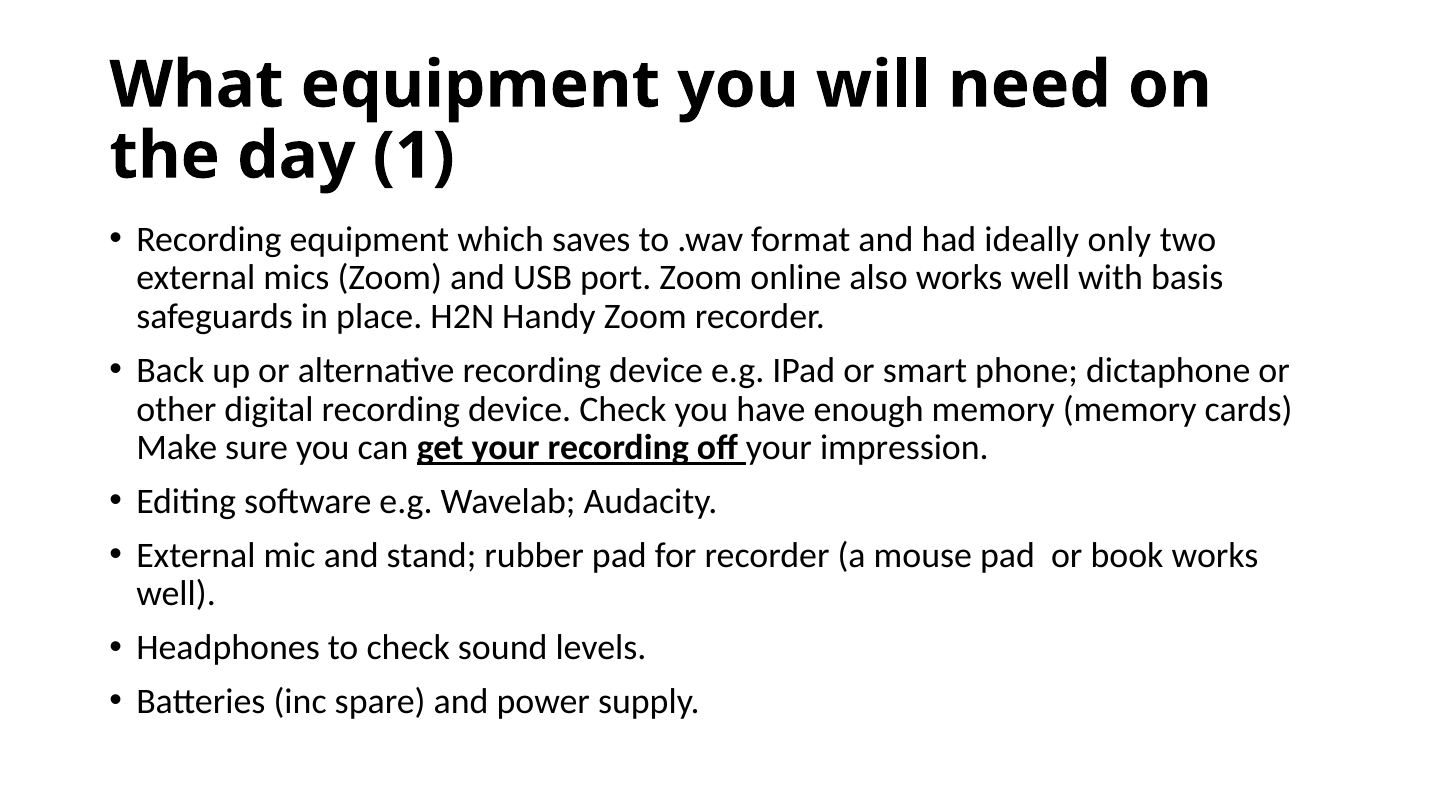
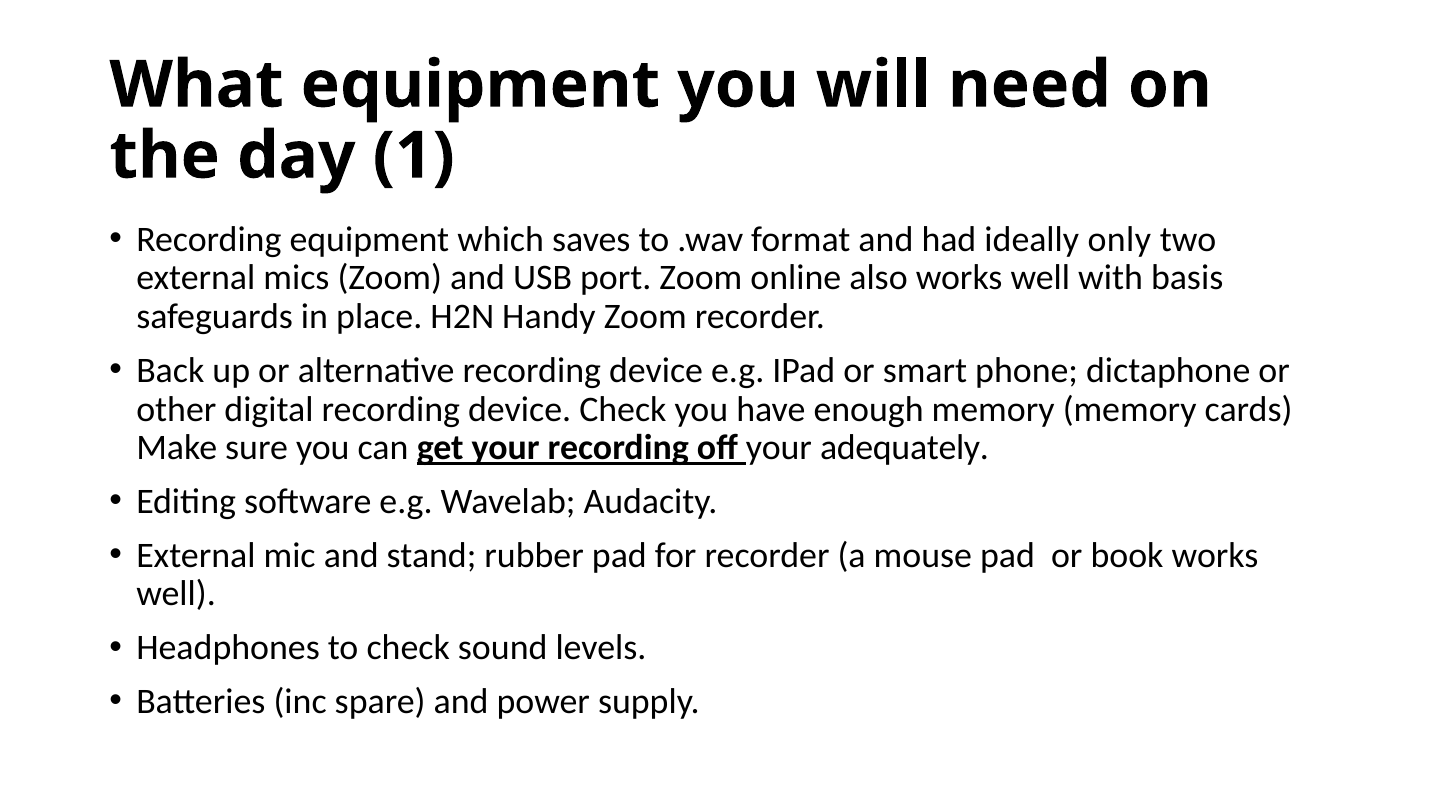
impression: impression -> adequately (904, 448)
